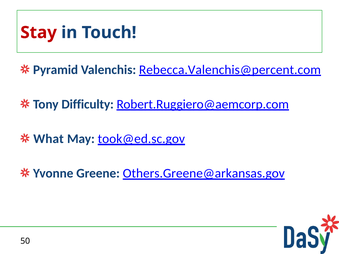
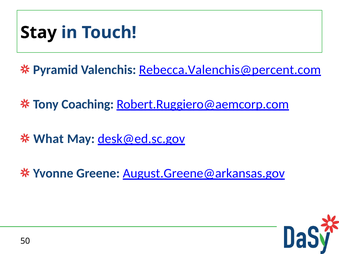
Stay colour: red -> black (39, 33)
Difficulty: Difficulty -> Coaching (88, 104)
took@ed.sc.gov: took@ed.sc.gov -> desk@ed.sc.gov (141, 139)
Others.Greene@arkansas.gov: Others.Greene@arkansas.gov -> August.Greene@arkansas.gov (204, 174)
